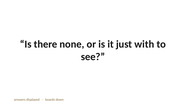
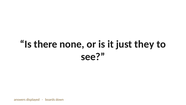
with: with -> they (144, 44)
